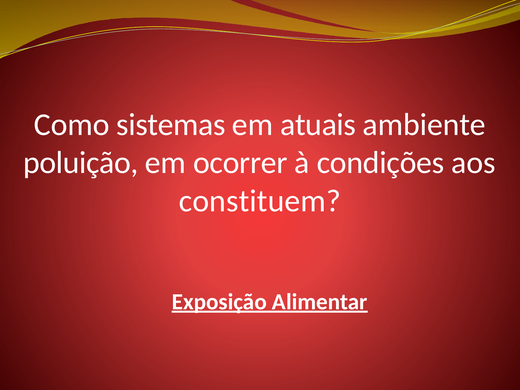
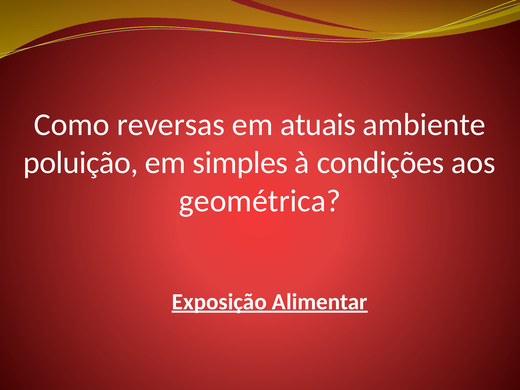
sistemas: sistemas -> reversas (171, 125)
ocorrer: ocorrer -> simples (240, 163)
constituem: constituem -> geométrica (260, 201)
